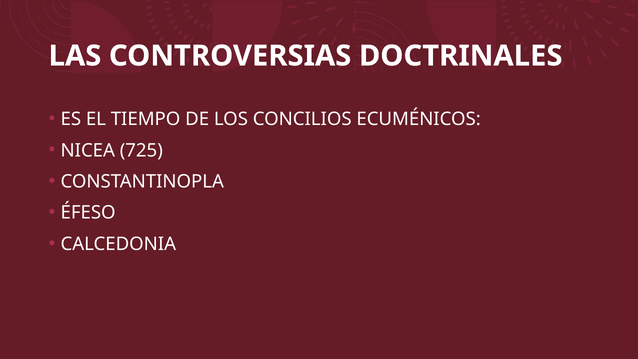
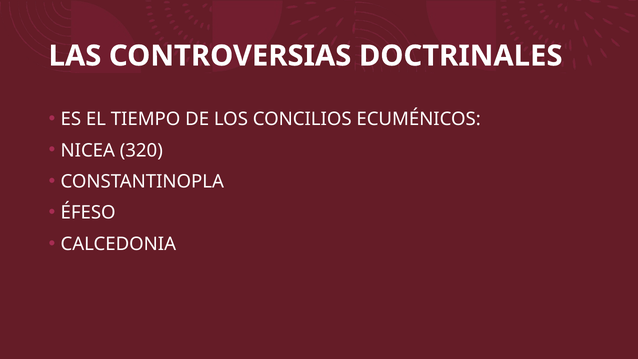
725: 725 -> 320 (141, 150)
